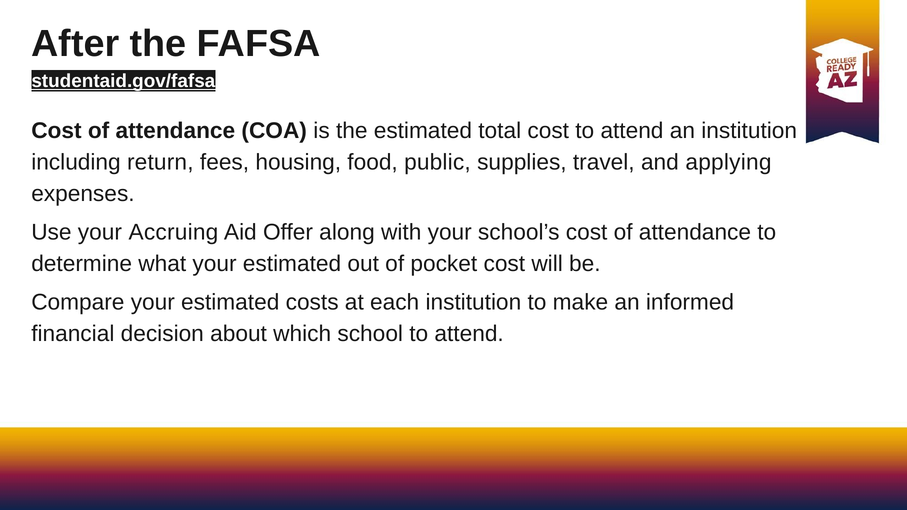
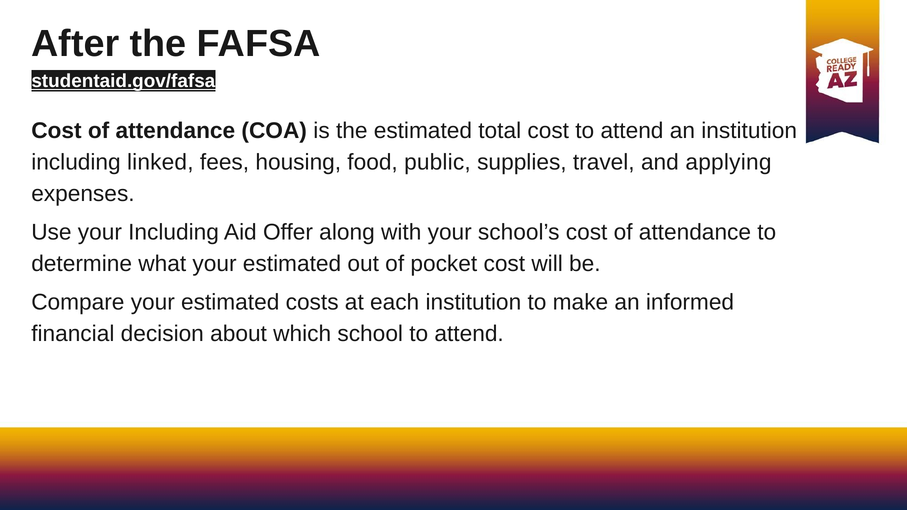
return: return -> linked (160, 162)
your Accruing: Accruing -> Including (174, 232)
